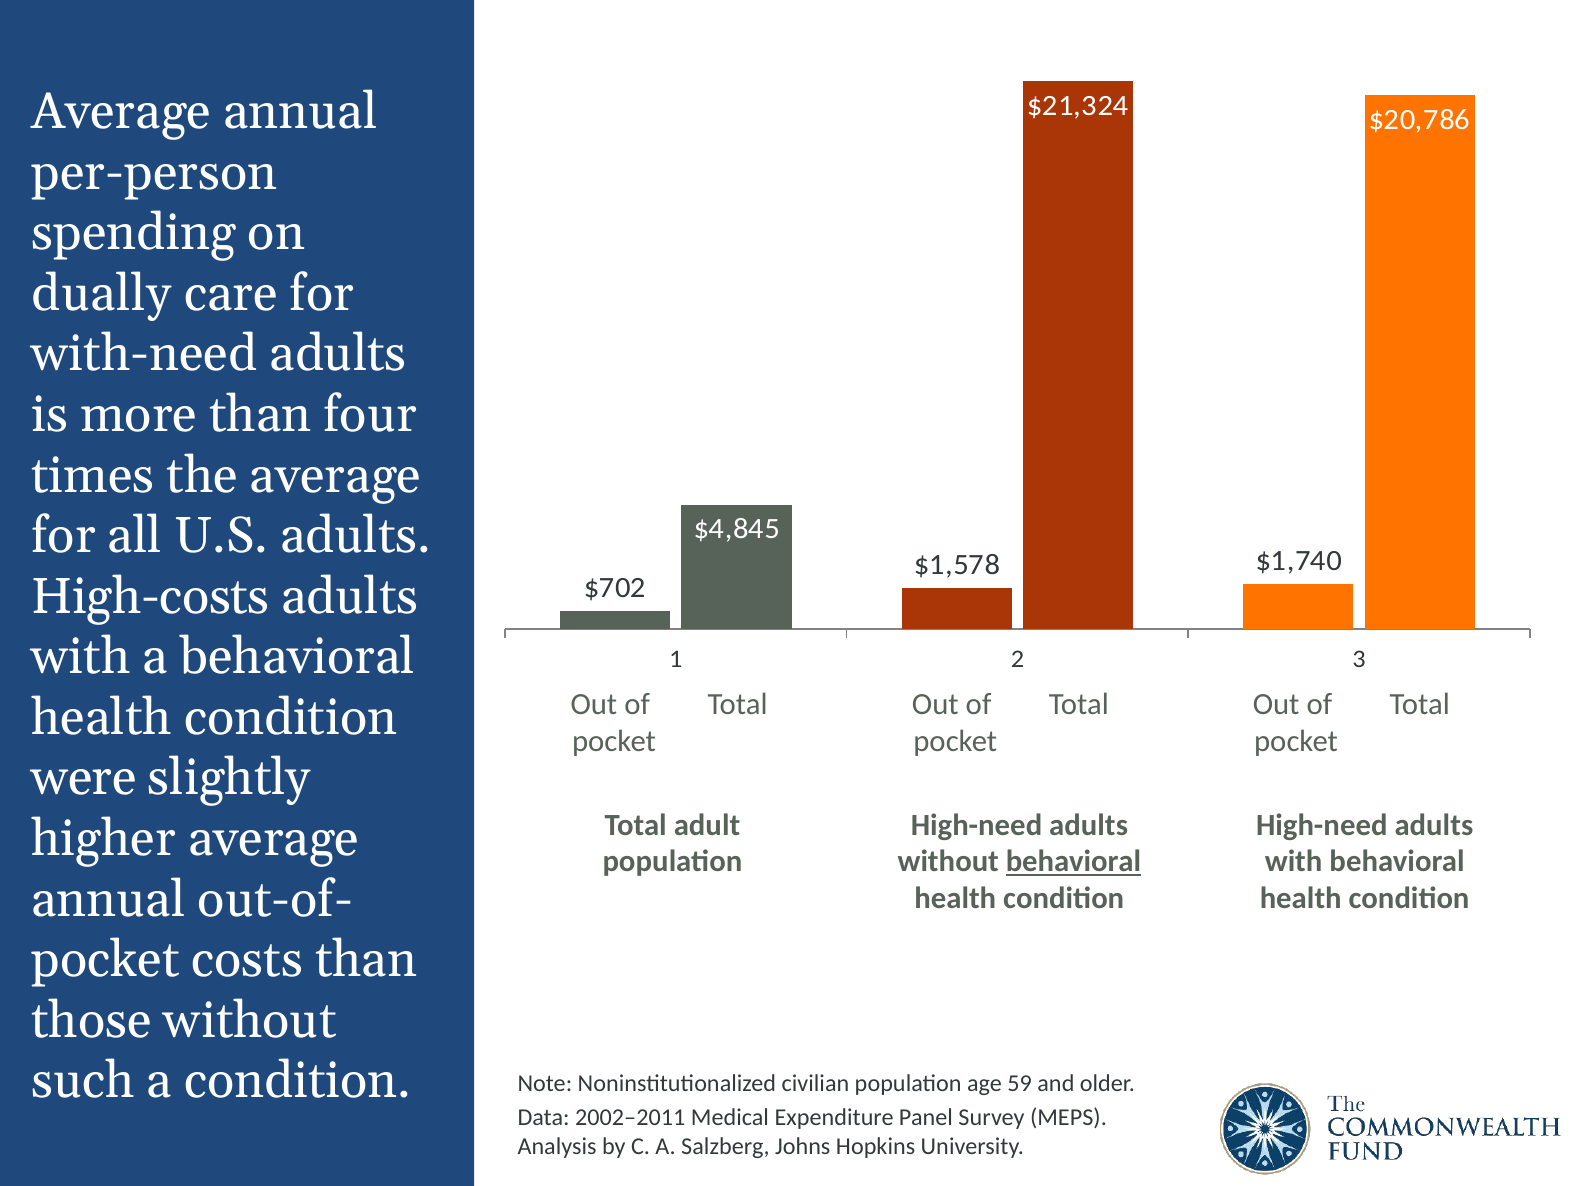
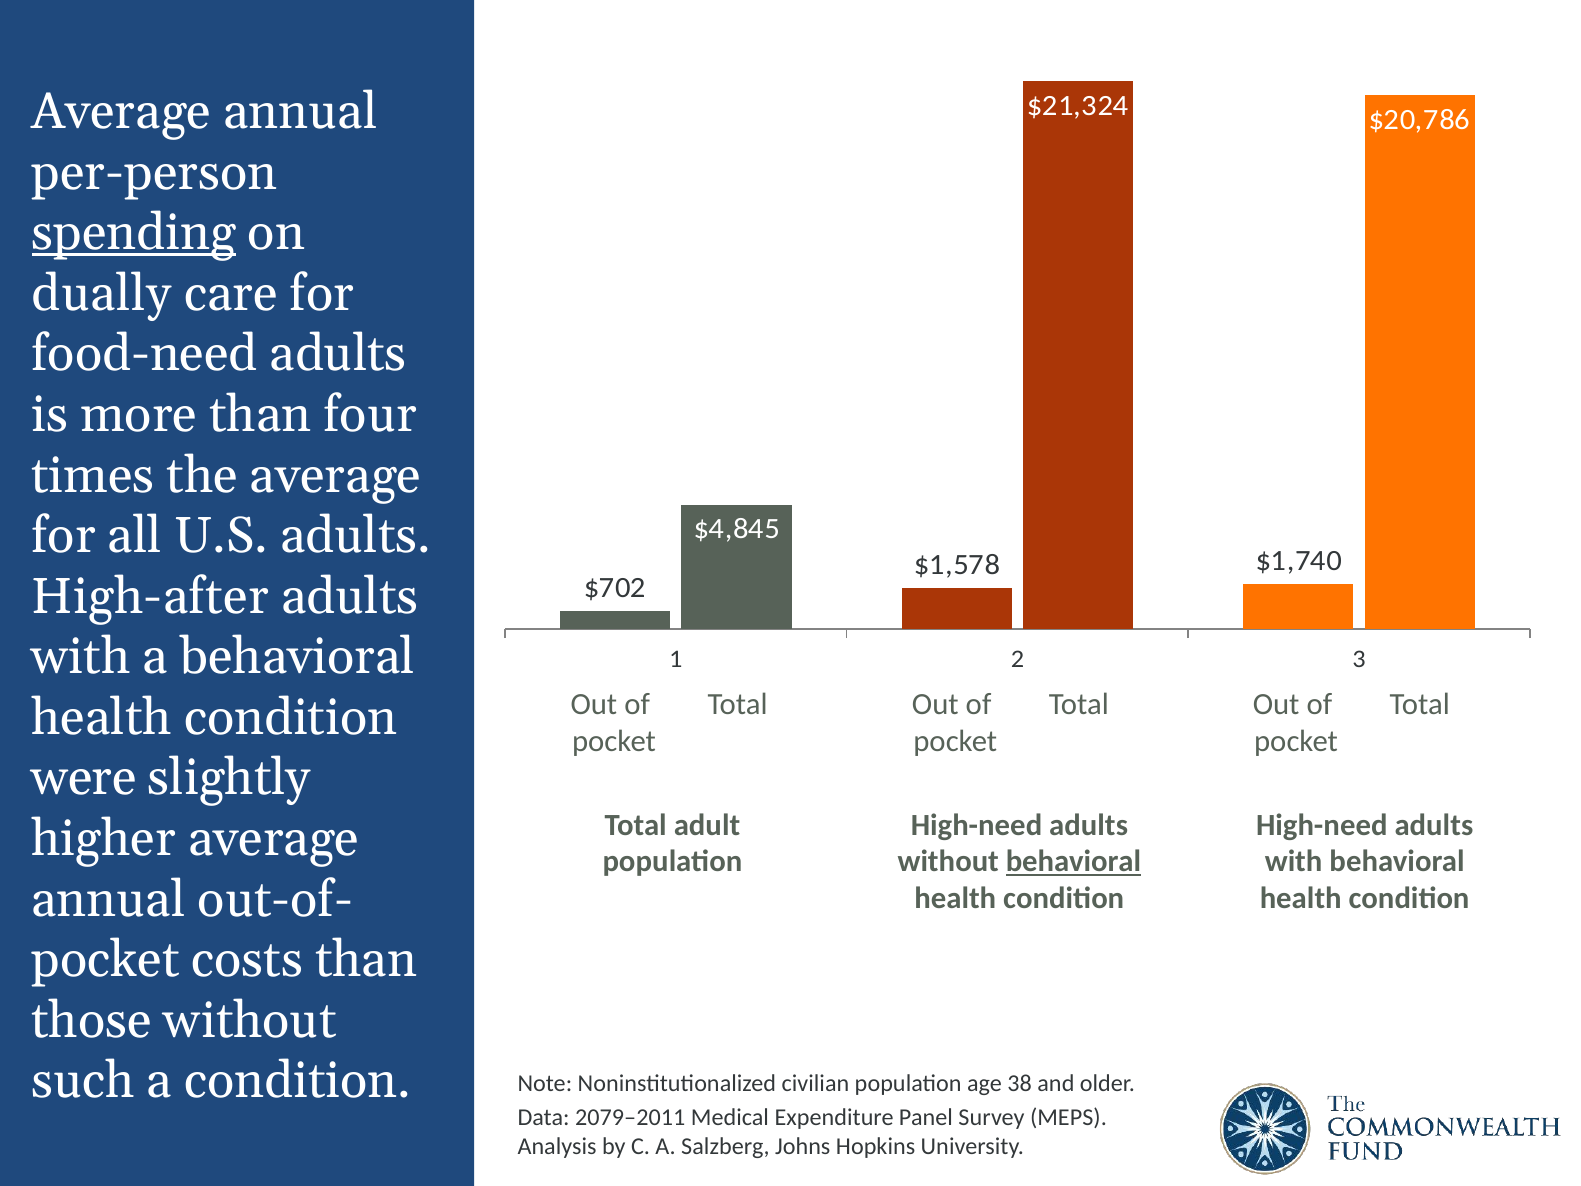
spending underline: none -> present (134, 233)
with-need: with-need -> food-need (145, 354)
High-costs: High-costs -> High-after (150, 596)
59: 59 -> 38 (1020, 1083)
2002–2011: 2002–2011 -> 2079–2011 (630, 1118)
